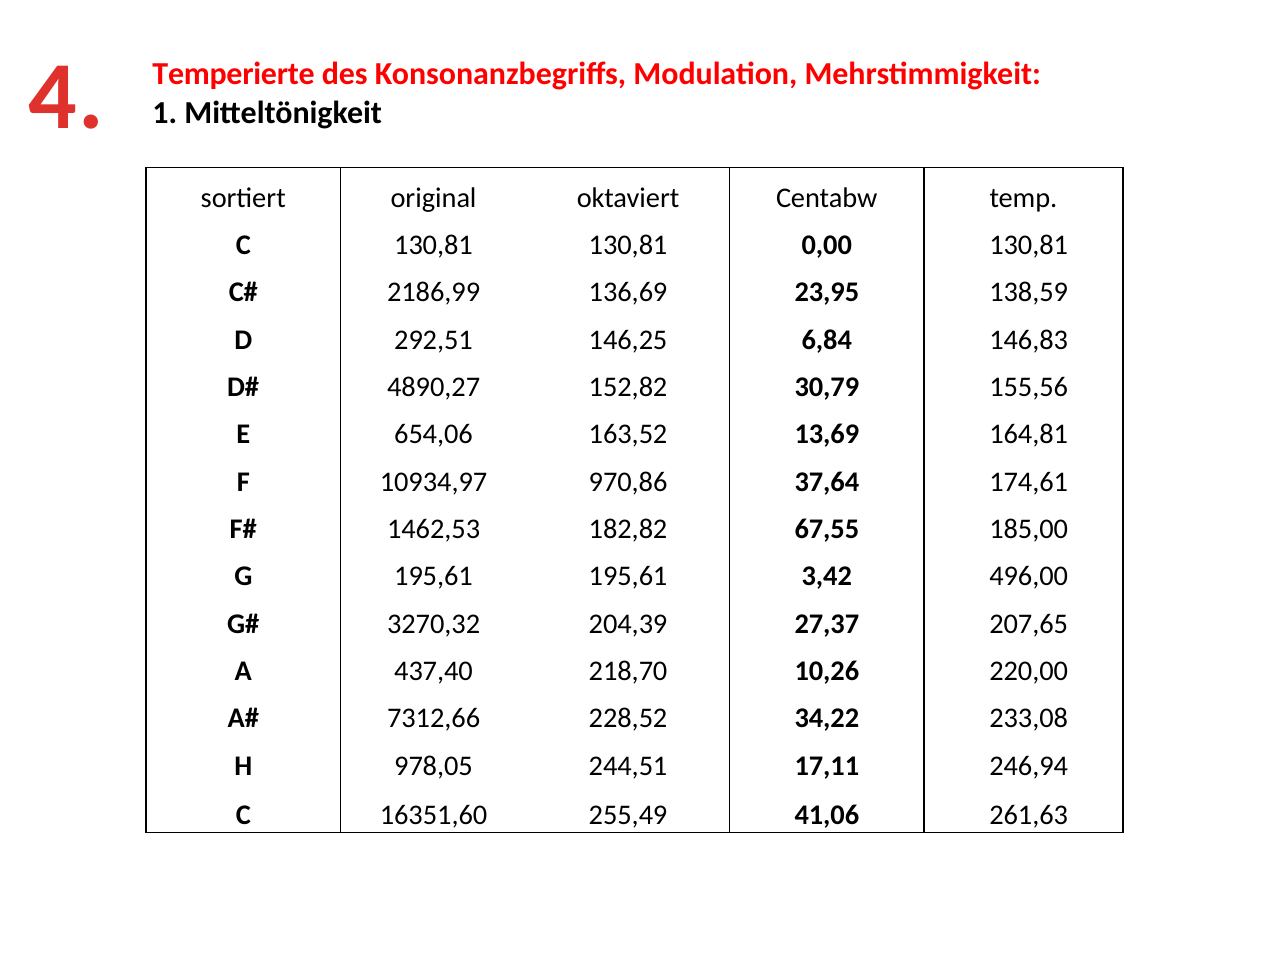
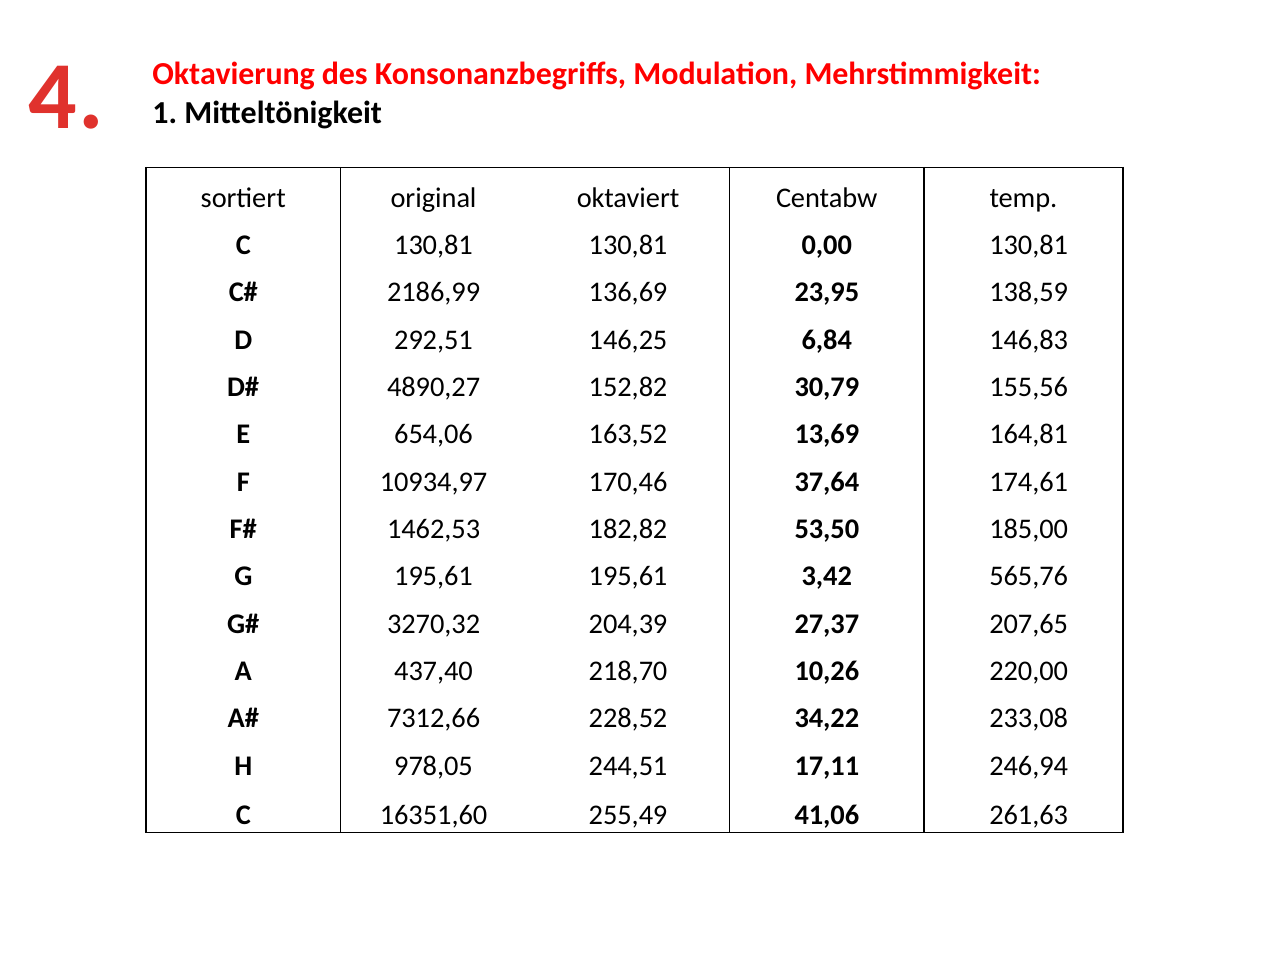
Temperierte: Temperierte -> Oktavierung (234, 74)
970,86: 970,86 -> 170,46 (628, 481)
67,55: 67,55 -> 53,50 (827, 529)
496,00: 496,00 -> 565,76 (1029, 576)
